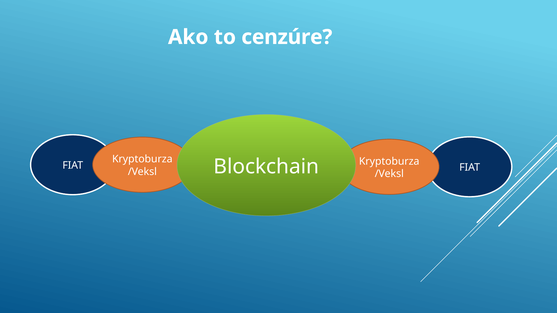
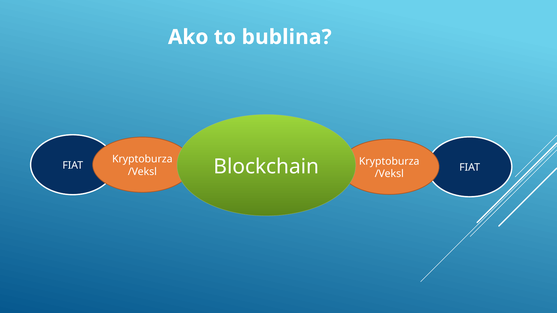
cenzúre: cenzúre -> bublina (287, 37)
